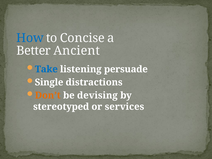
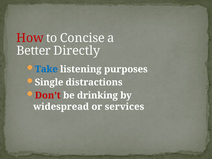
How colour: blue -> red (30, 38)
Ancient: Ancient -> Directly (77, 51)
persuade: persuade -> purposes (126, 69)
Don’t colour: orange -> red (48, 95)
devising: devising -> drinking (97, 95)
stereotyped: stereotyped -> widespread (61, 107)
